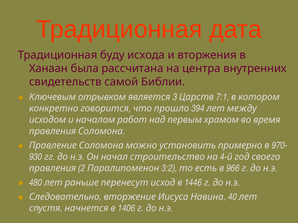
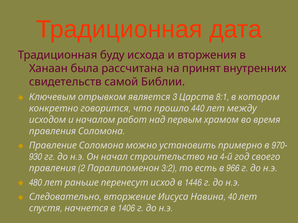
центра: центра -> принят (201, 69)
7:1: 7:1 -> 8:1 (223, 97)
394: 394 -> 440 (198, 109)
